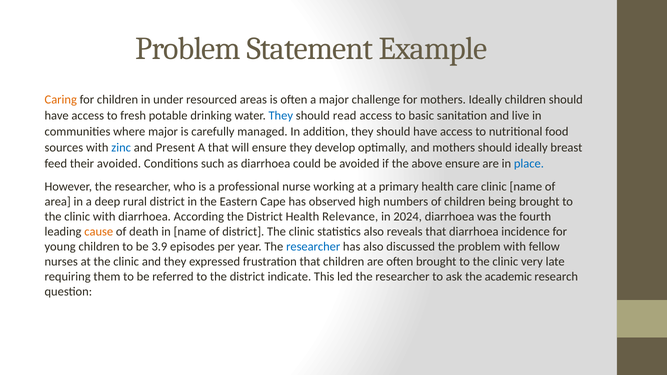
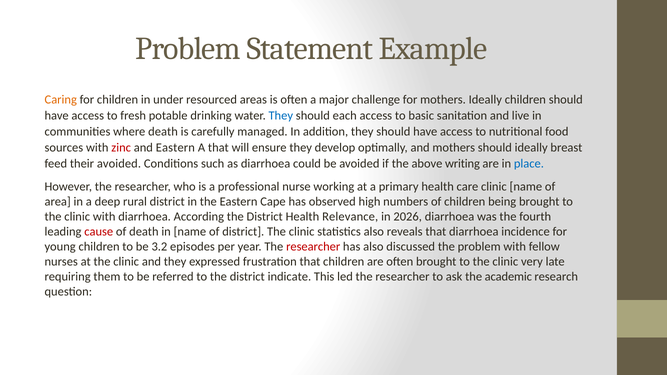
read: read -> each (345, 116)
where major: major -> death (163, 132)
zinc colour: blue -> red (121, 148)
and Present: Present -> Eastern (175, 148)
above ensure: ensure -> writing (462, 164)
2024: 2024 -> 2026 (408, 217)
cause colour: orange -> red (99, 232)
3.9: 3.9 -> 3.2 (159, 247)
researcher colour: blue -> red (313, 247)
